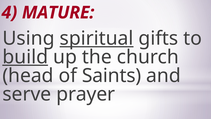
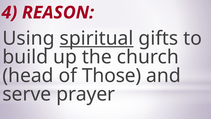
MATURE: MATURE -> REASON (58, 13)
build underline: present -> none (25, 57)
Saints: Saints -> Those (112, 75)
